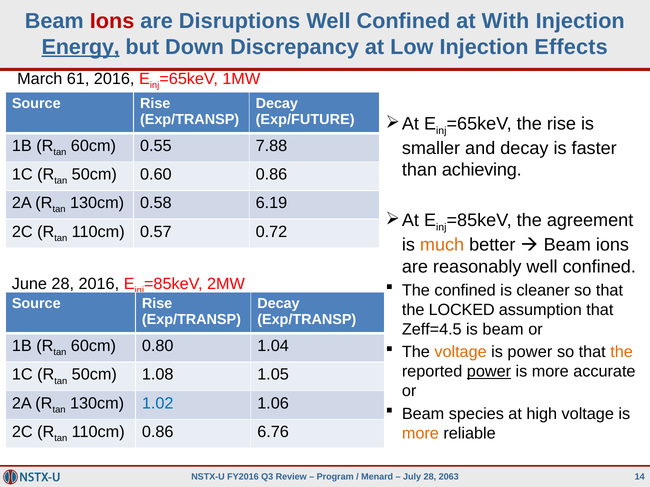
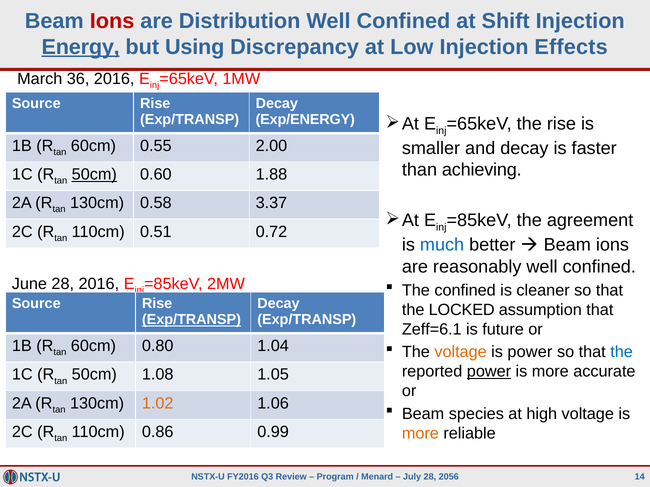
Disruptions: Disruptions -> Distribution (240, 21)
With: With -> Shift (506, 21)
Down: Down -> Using (195, 47)
61: 61 -> 36 (78, 79)
Exp/FUTURE: Exp/FUTURE -> Exp/ENERGY (305, 120)
7.88: 7.88 -> 2.00 (271, 146)
50cm underline: none -> present (94, 175)
0.60 0.86: 0.86 -> 1.88 (271, 175)
6.19: 6.19 -> 3.37 (271, 203)
0.57: 0.57 -> 0.51 (156, 232)
much colour: orange -> blue (442, 245)
Exp/TRANSP underline: none -> present (191, 320)
Zeff=4.5: Zeff=4.5 -> Zeff=6.1 (432, 330)
is beam: beam -> future (503, 330)
the colour: orange -> blue (622, 352)
1.02 colour: blue -> orange (158, 404)
6.76: 6.76 -> 0.99 (273, 432)
2063: 2063 -> 2056 (449, 477)
